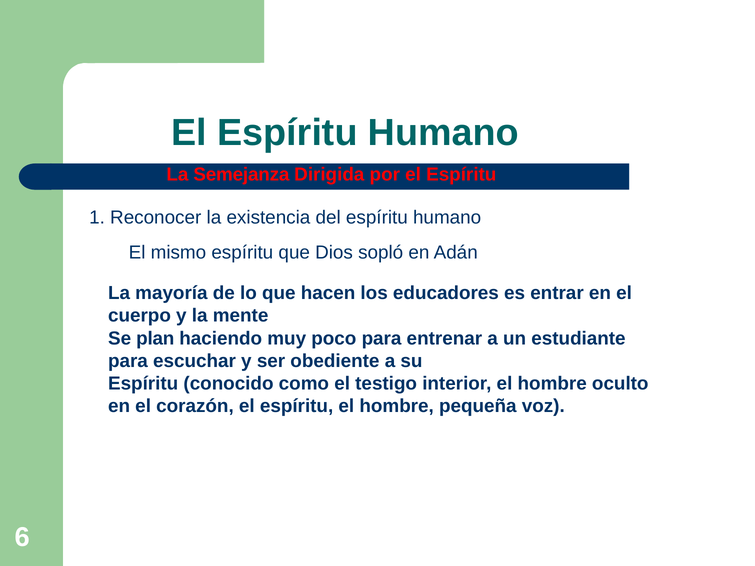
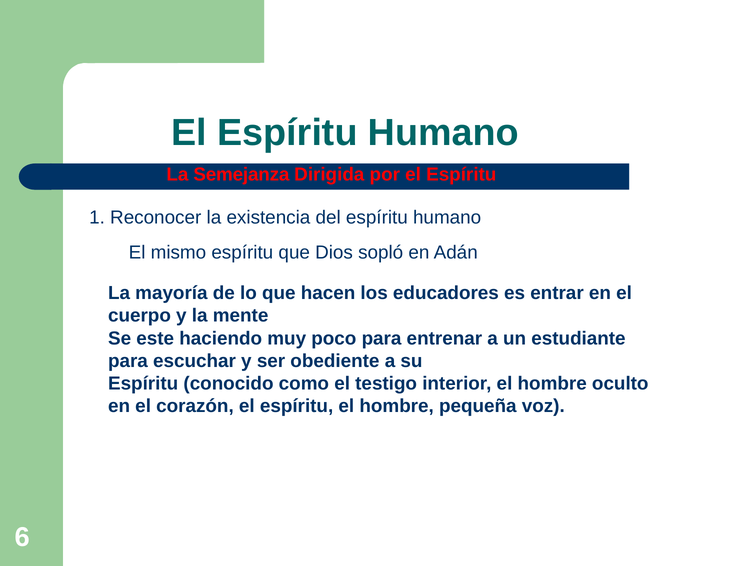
plan: plan -> este (155, 338)
